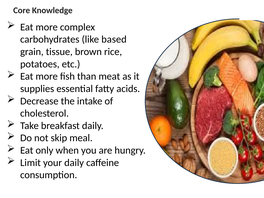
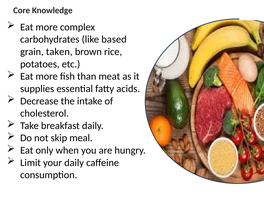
tissue: tissue -> taken (59, 52)
